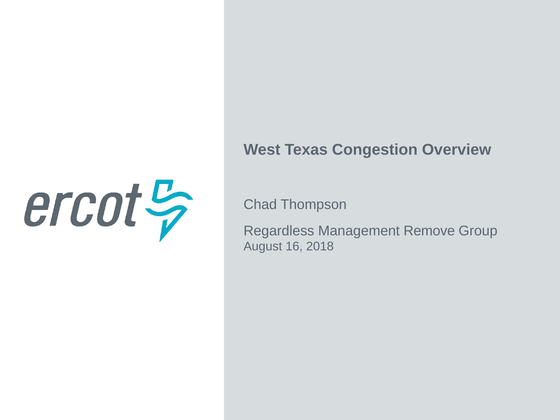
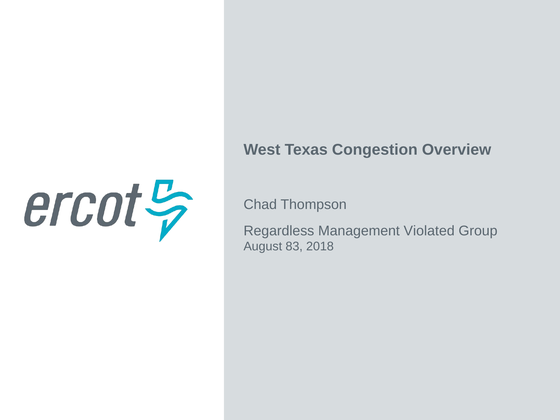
Remove: Remove -> Violated (429, 231)
16: 16 -> 83 (294, 247)
